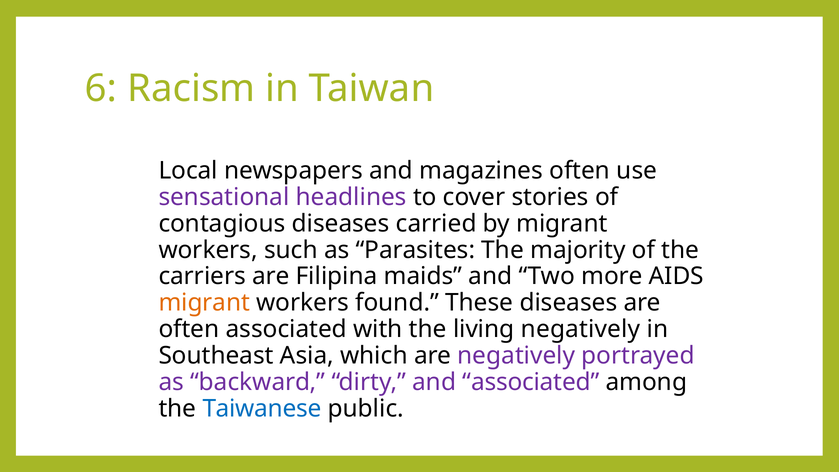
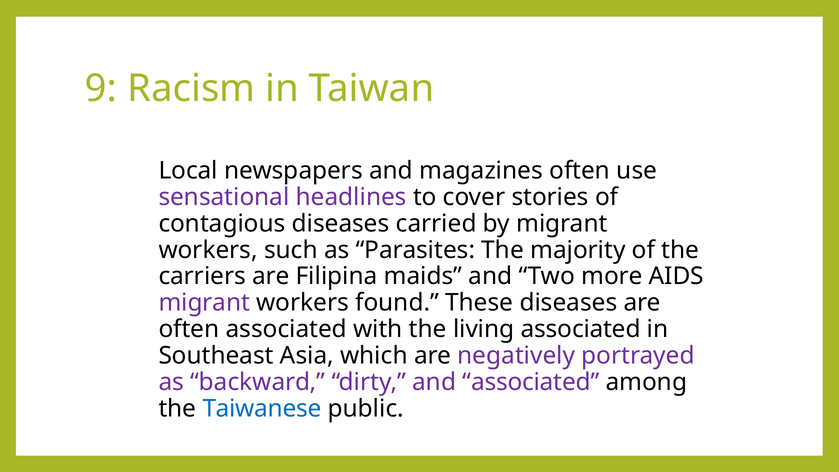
6: 6 -> 9 (101, 88)
migrant colour: orange -> purple (204, 303)
living negatively: negatively -> associated (581, 329)
